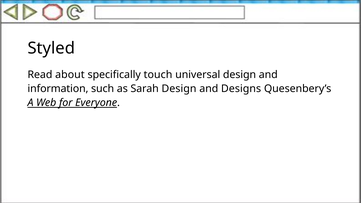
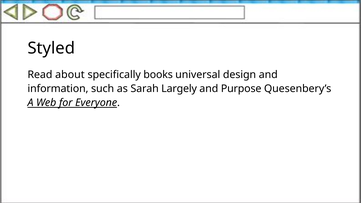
touch: touch -> books (158, 75)
Sarah Design: Design -> Largely (179, 89)
Designs: Designs -> Purpose (241, 89)
